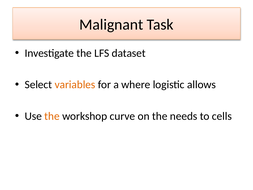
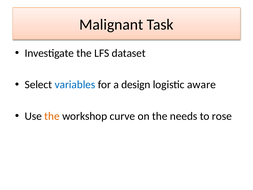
variables colour: orange -> blue (75, 85)
where: where -> design (136, 85)
allows: allows -> aware (201, 85)
cells: cells -> rose (222, 116)
